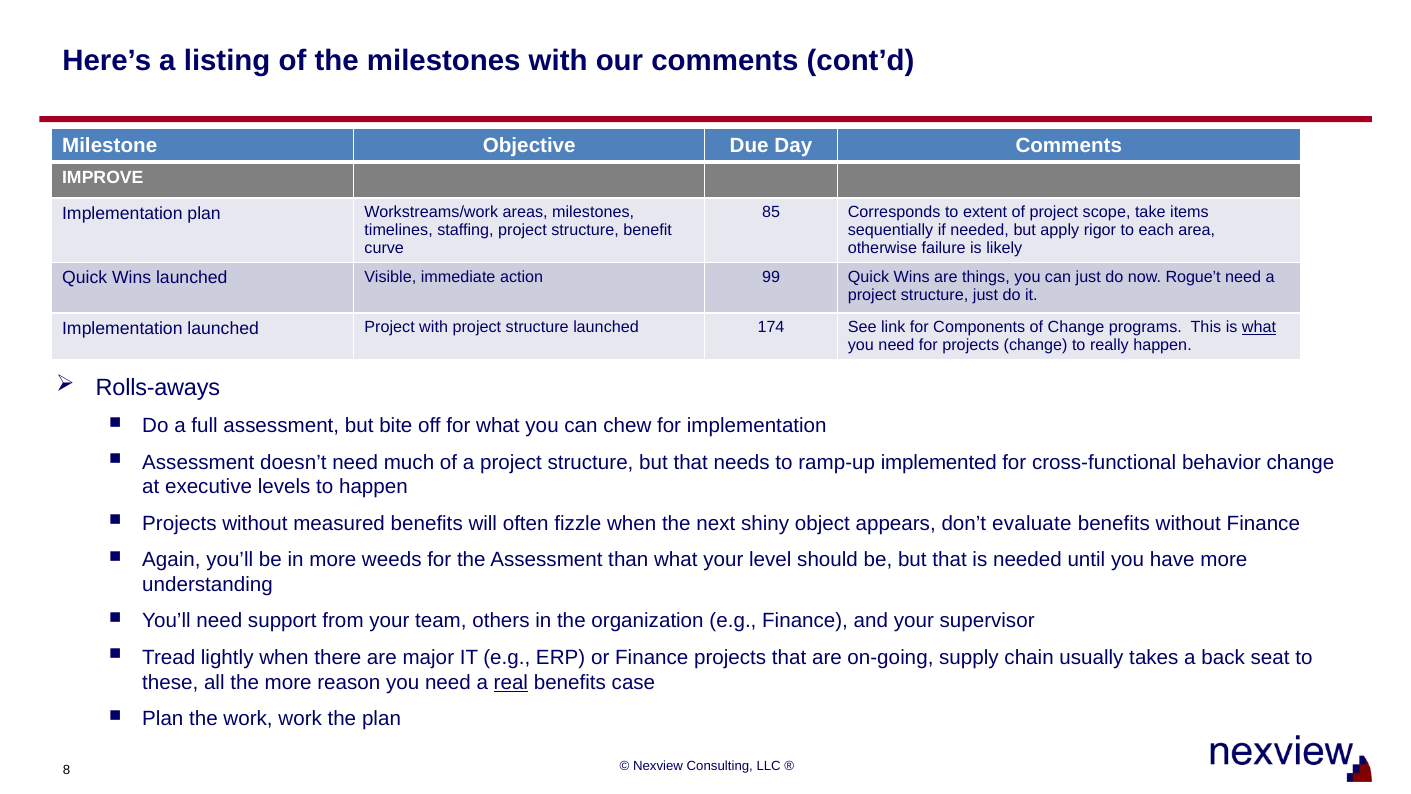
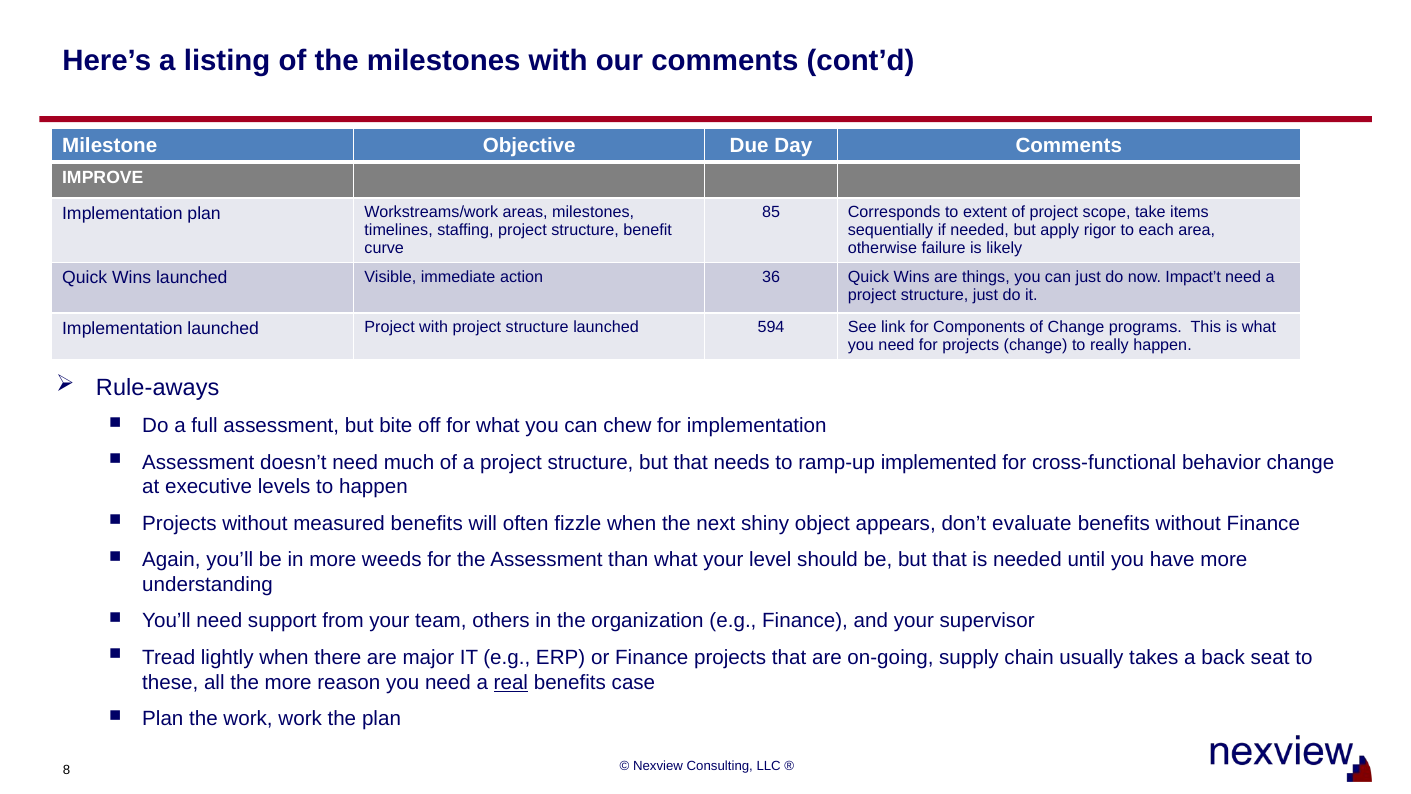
99: 99 -> 36 (771, 277)
Rogue’t: Rogue’t -> Impact’t (1193, 277)
174: 174 -> 594 (771, 328)
what underline: present -> none (1259, 328)
Rolls-aways: Rolls-aways -> Rule-aways (158, 388)
